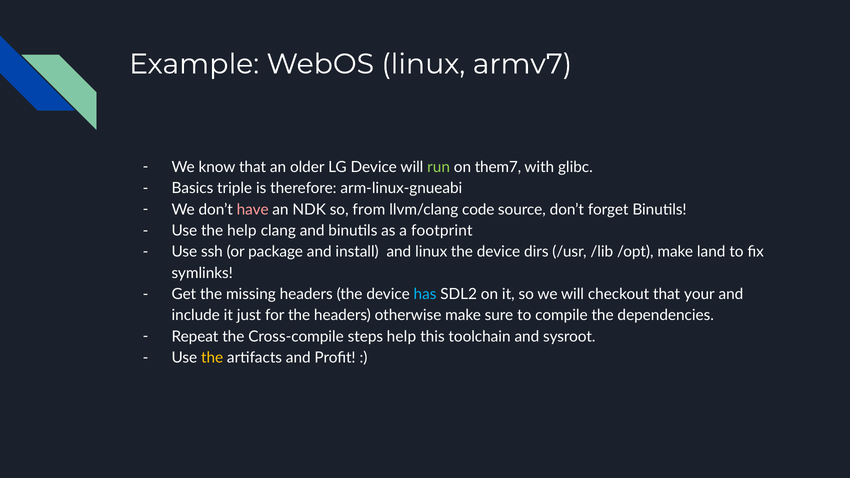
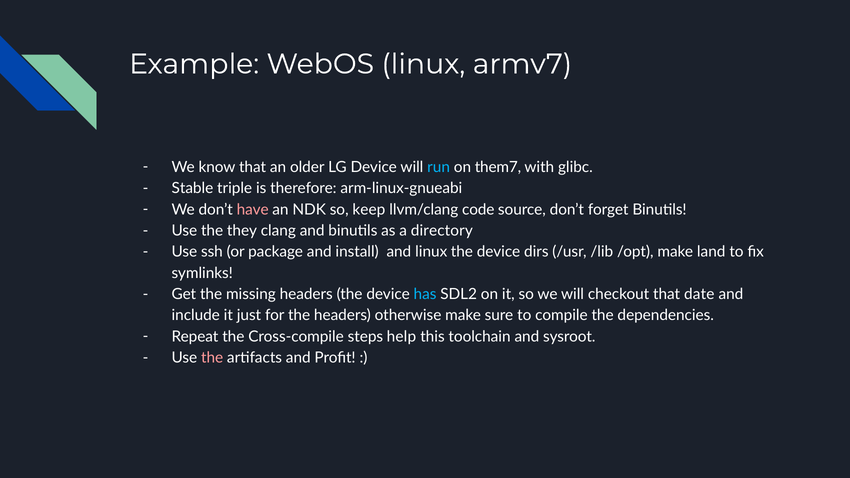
run colour: light green -> light blue (439, 167)
Basics: Basics -> Stable (192, 188)
from: from -> keep (369, 210)
the help: help -> they (242, 231)
footprint: footprint -> directory (442, 231)
your: your -> date (699, 294)
the colour: yellow -> pink (212, 358)
